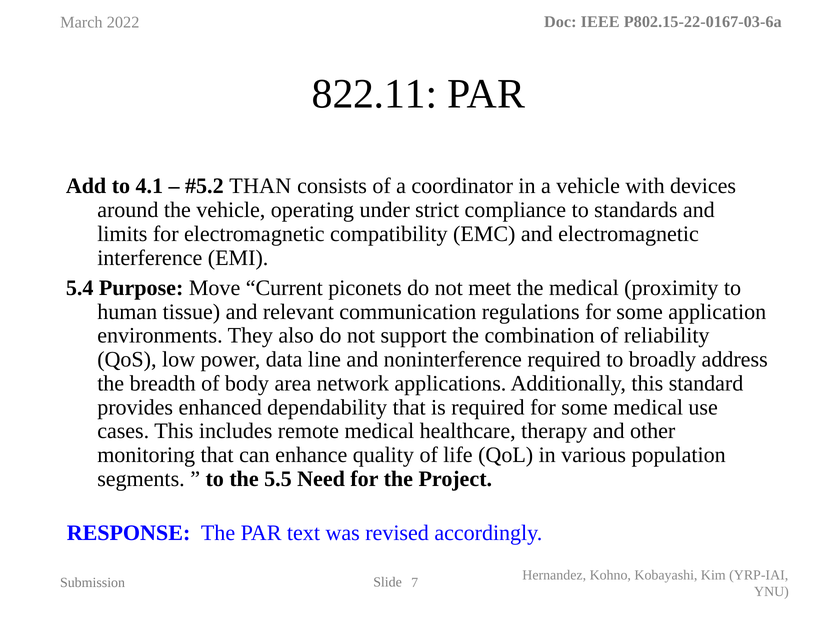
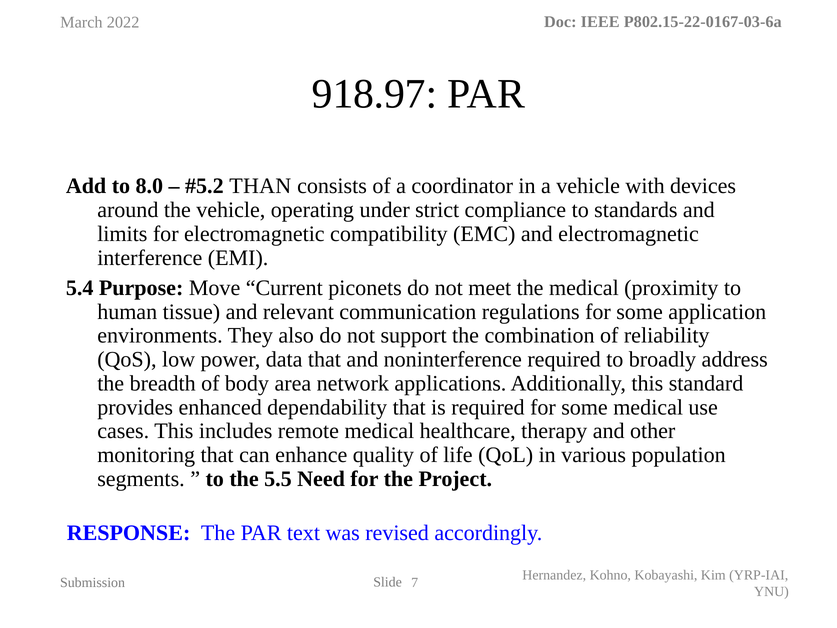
822.11: 822.11 -> 918.97 (375, 94)
4.1: 4.1 -> 8.0 (149, 186)
data line: line -> that (324, 359)
